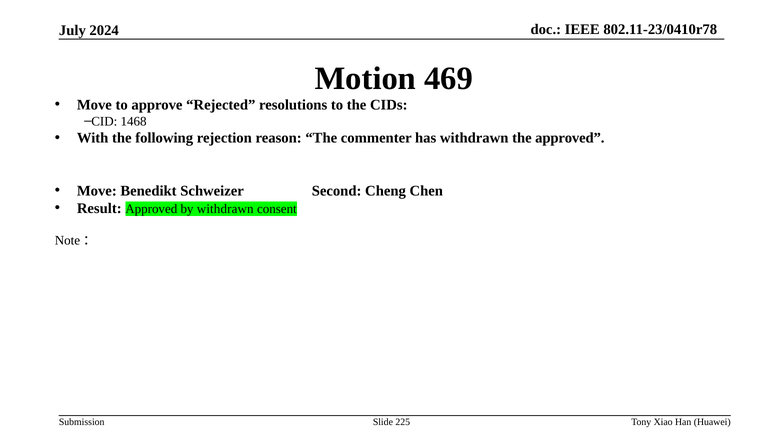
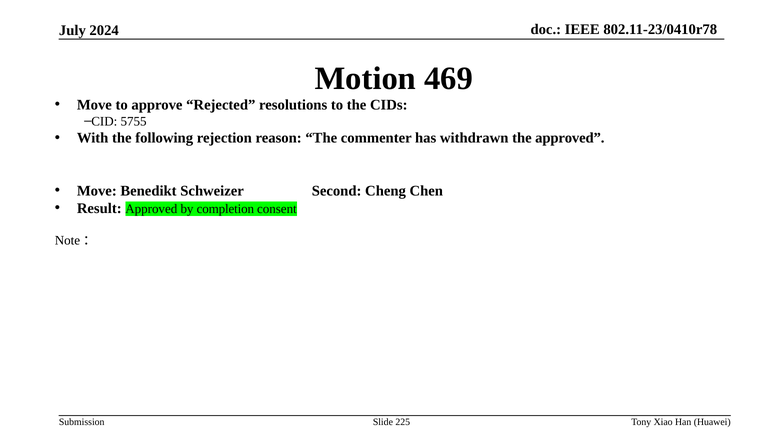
1468: 1468 -> 5755 (134, 121)
by withdrawn: withdrawn -> completion (225, 209)
